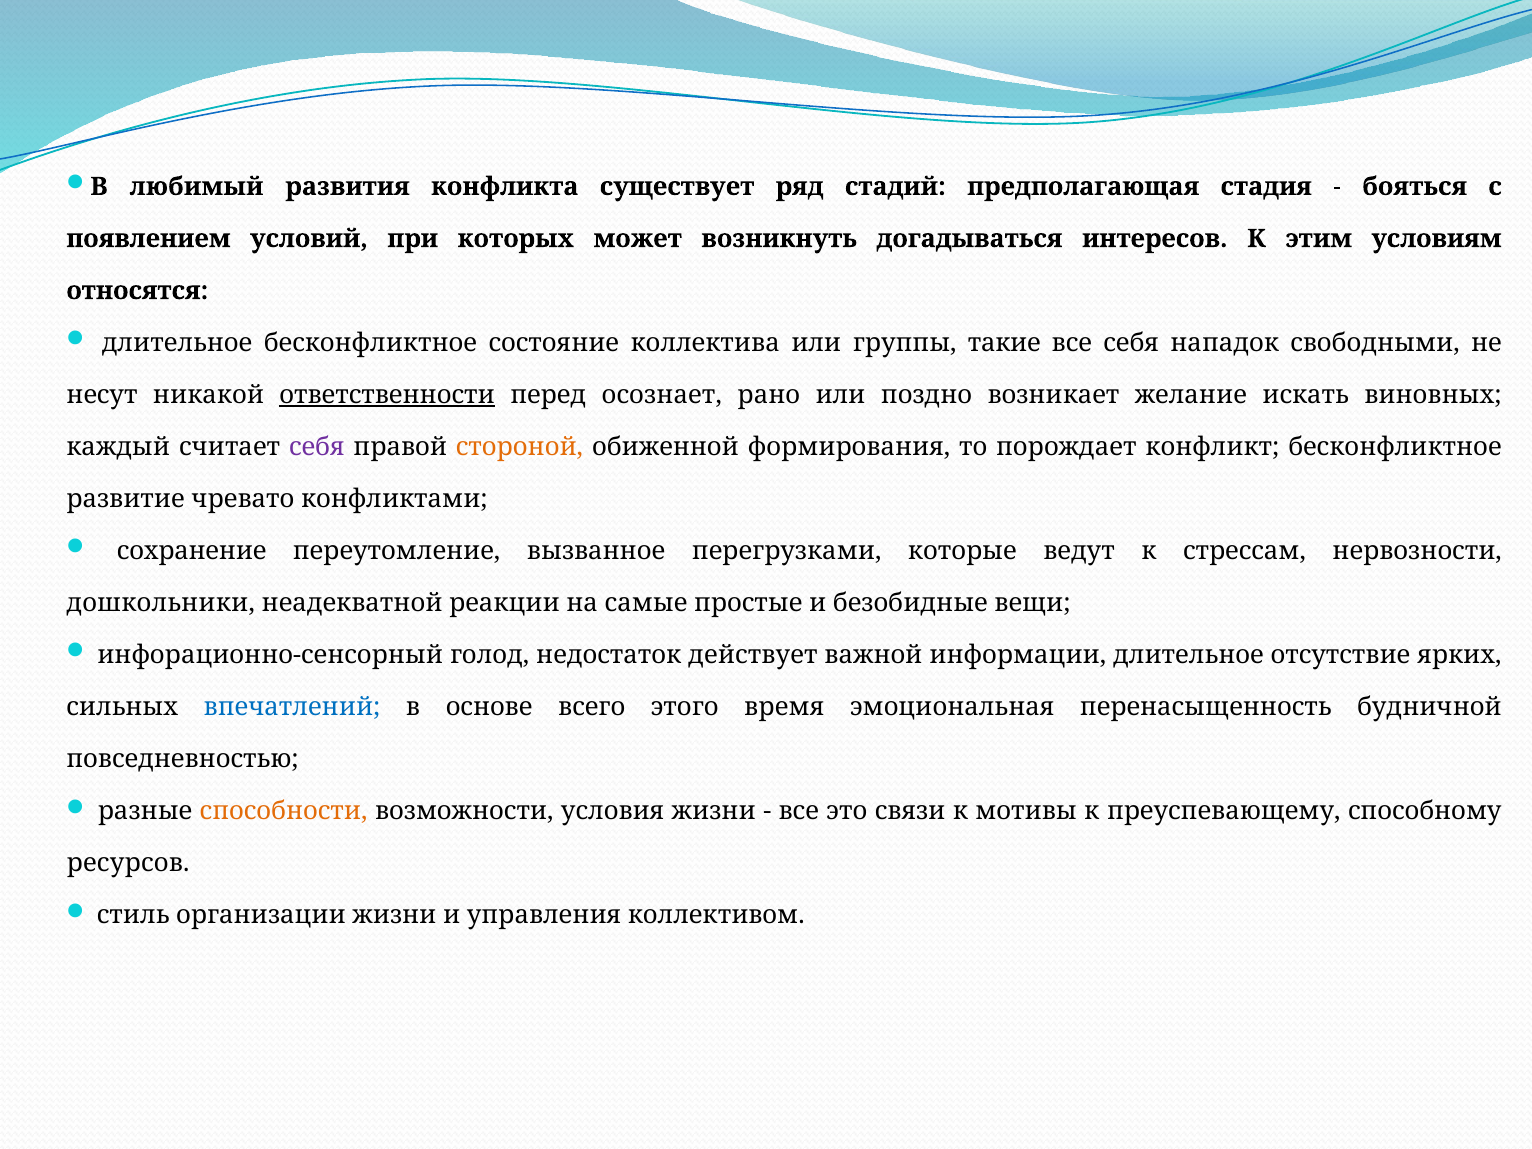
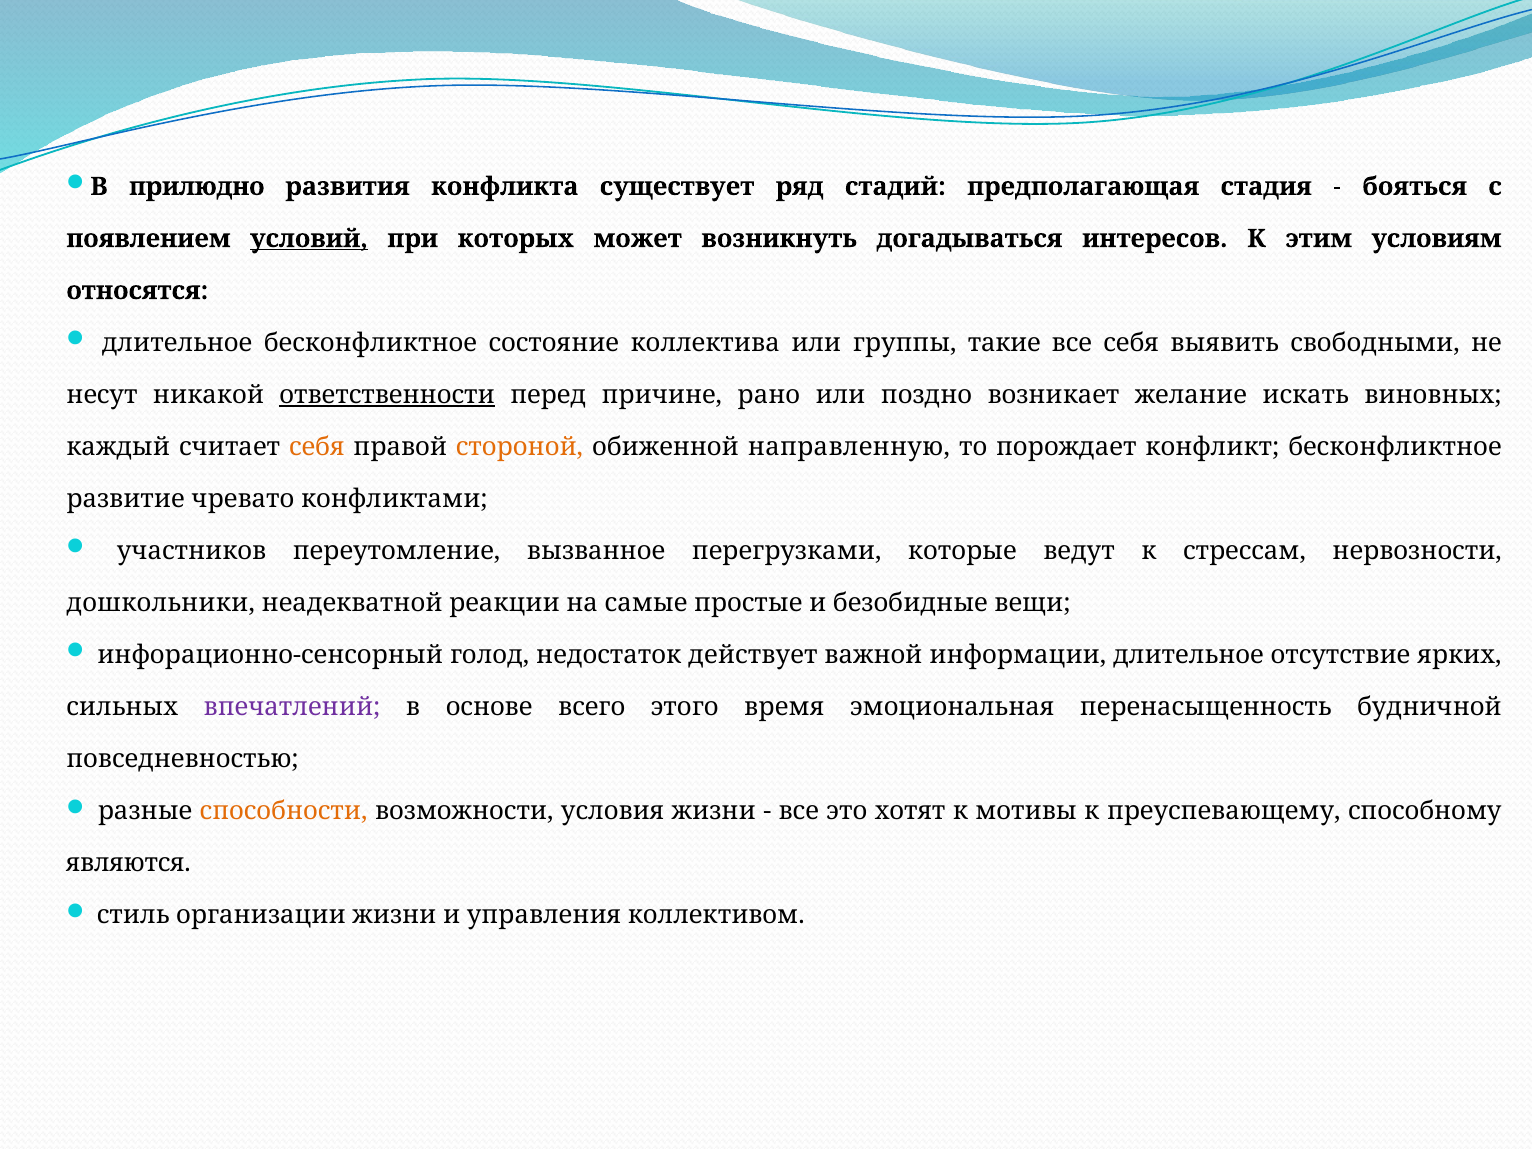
любимый: любимый -> прилюдно (197, 187)
условий underline: none -> present (309, 239)
нападок: нападок -> выявить (1225, 343)
осознает: осознает -> причине (662, 395)
себя colour: purple -> orange (317, 447)
формирования: формирования -> направленную (849, 447)
сохранение: сохранение -> участников (192, 551)
впечатлений colour: blue -> purple (292, 707)
связи: связи -> хотят (910, 811)
ресурсов: ресурсов -> являются (128, 863)
